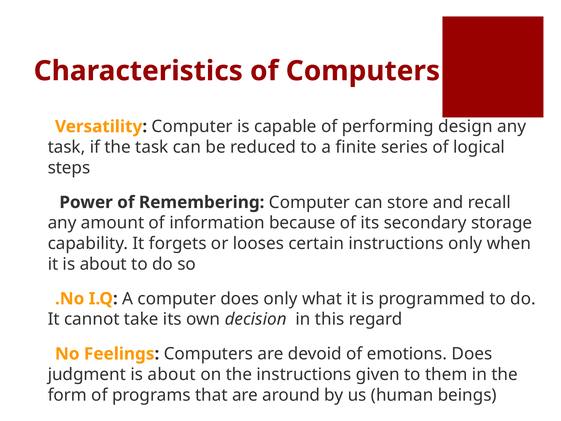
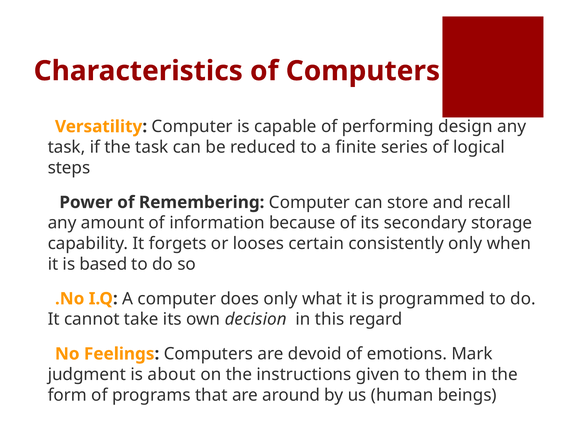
certain instructions: instructions -> consistently (396, 243)
it is about: about -> based (103, 264)
emotions Does: Does -> Mark (472, 354)
